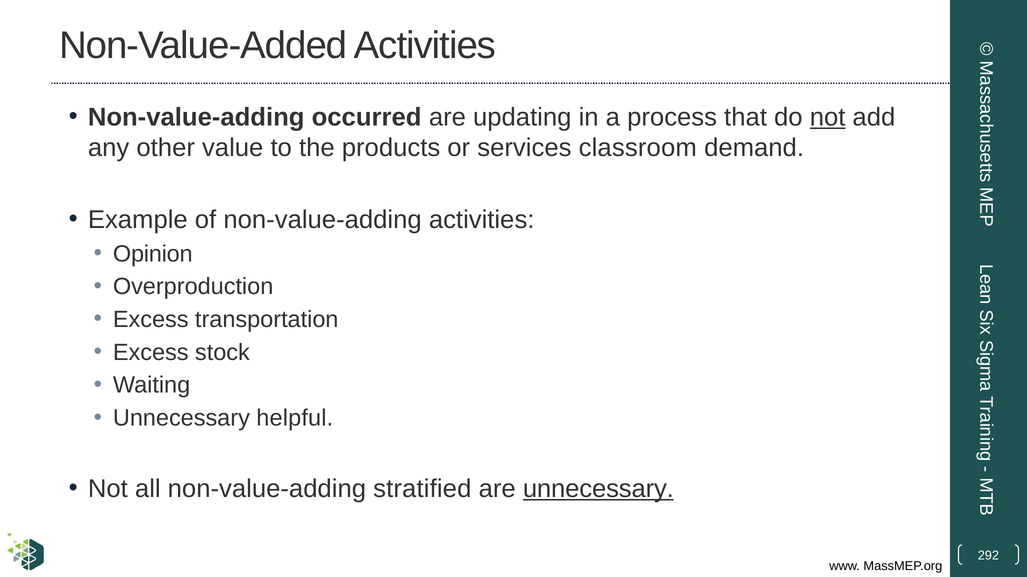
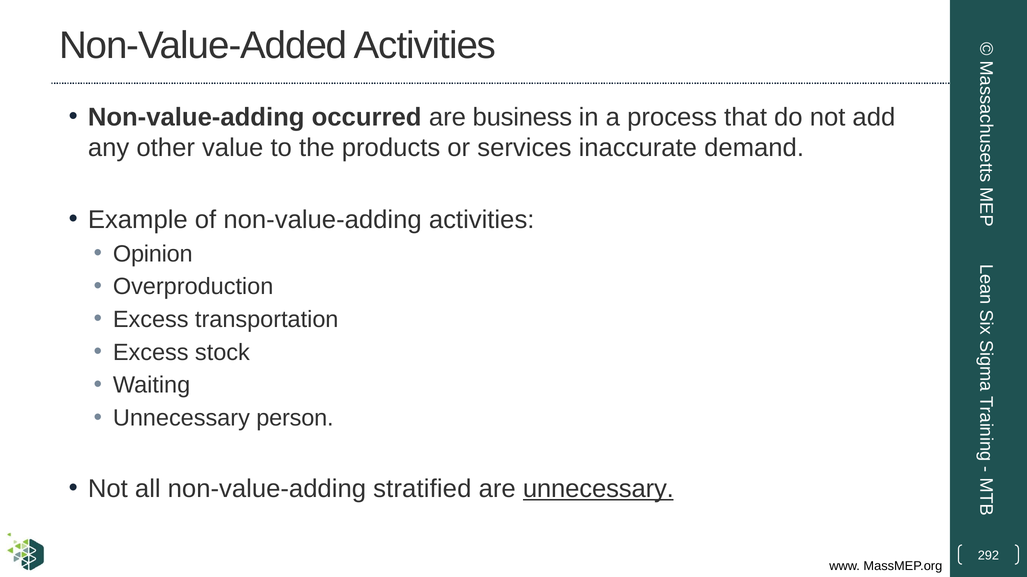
updating: updating -> business (522, 117)
not underline: present -> none (828, 117)
classroom: classroom -> inaccurate (638, 148)
helpful: helpful -> person (295, 419)
